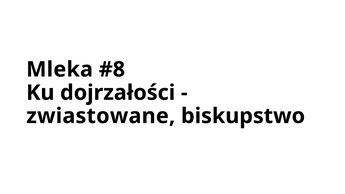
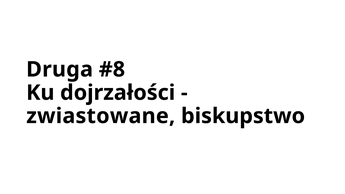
Mleka: Mleka -> Druga (60, 69)
